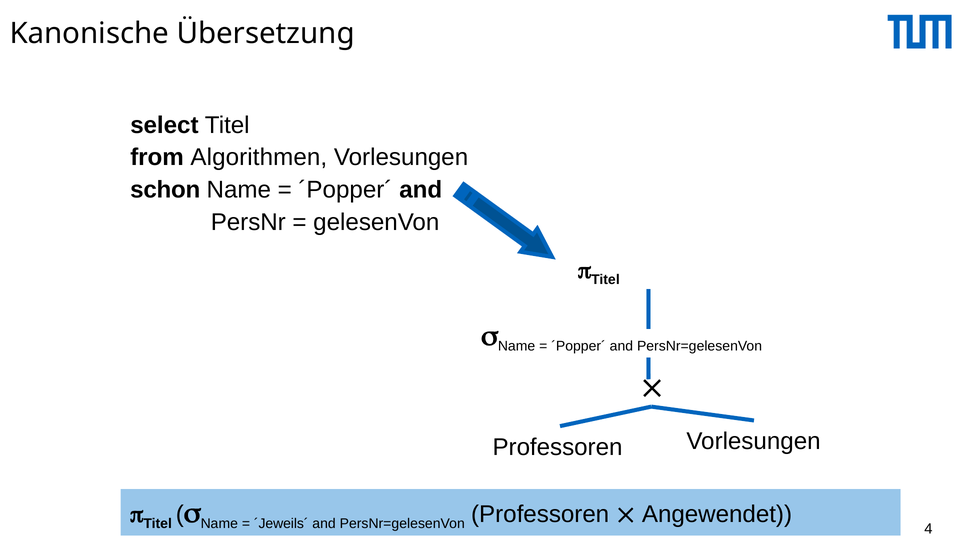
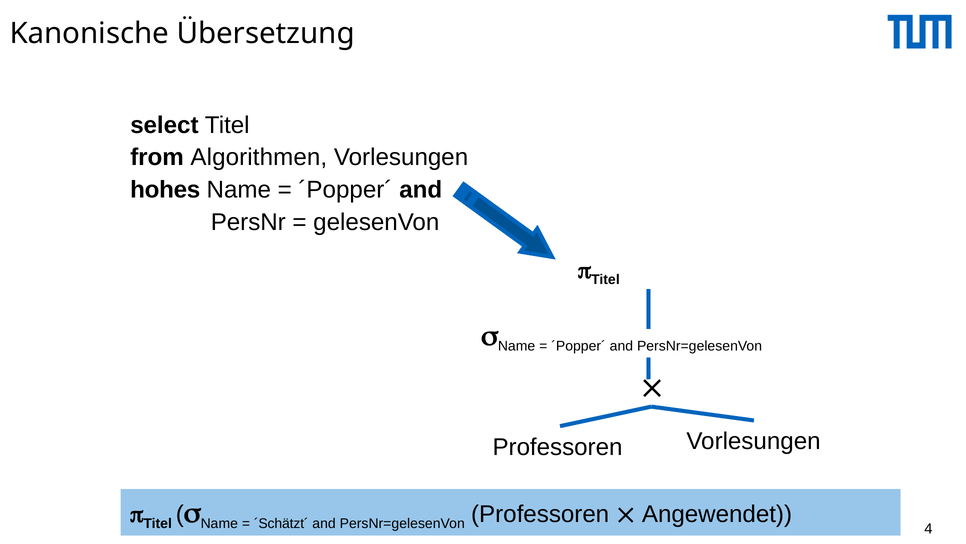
schon: schon -> hohes (165, 190)
´Jeweils´: ´Jeweils´ -> ´Schätzt´ (281, 523)
